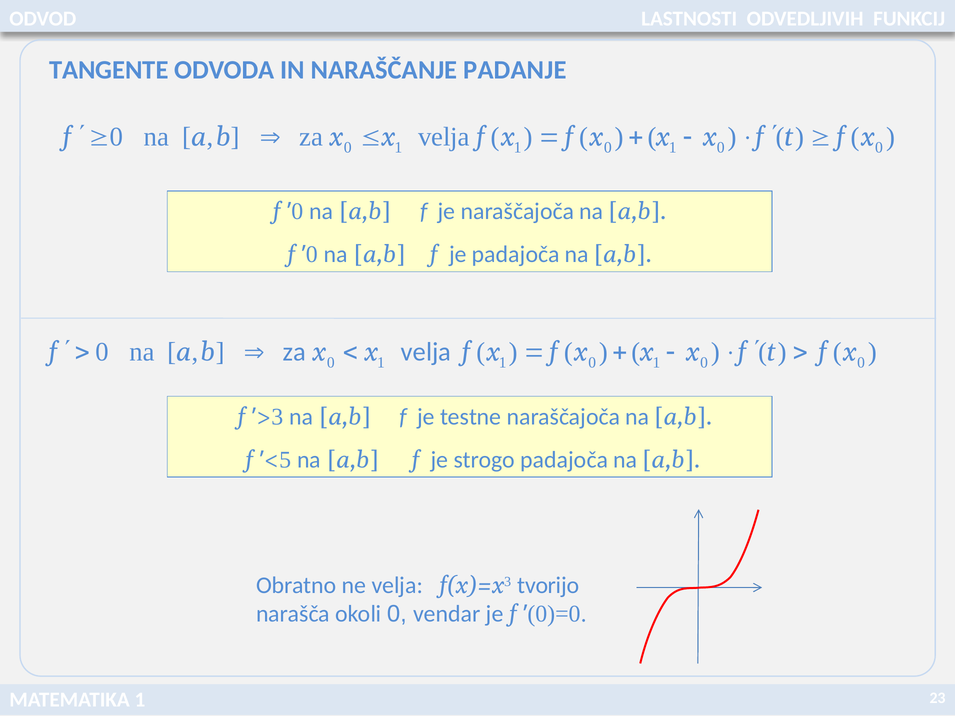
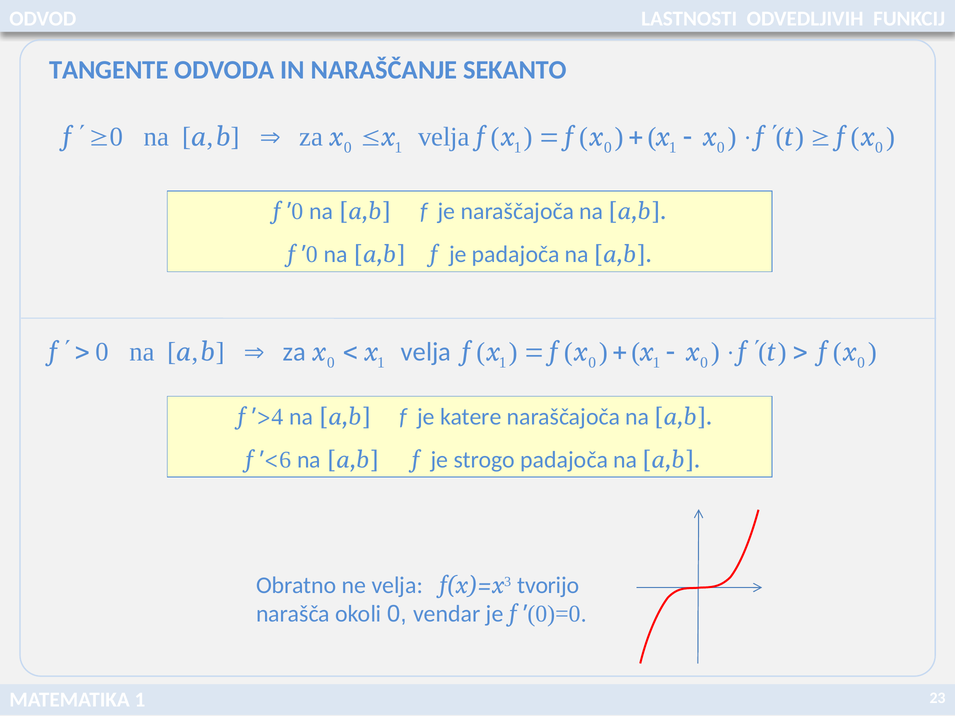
PADANJE: PADANJE -> SEKANTO (515, 70)
3: 3 -> 4 (277, 417)
testne: testne -> katere (471, 417)
5: 5 -> 6 (285, 460)
